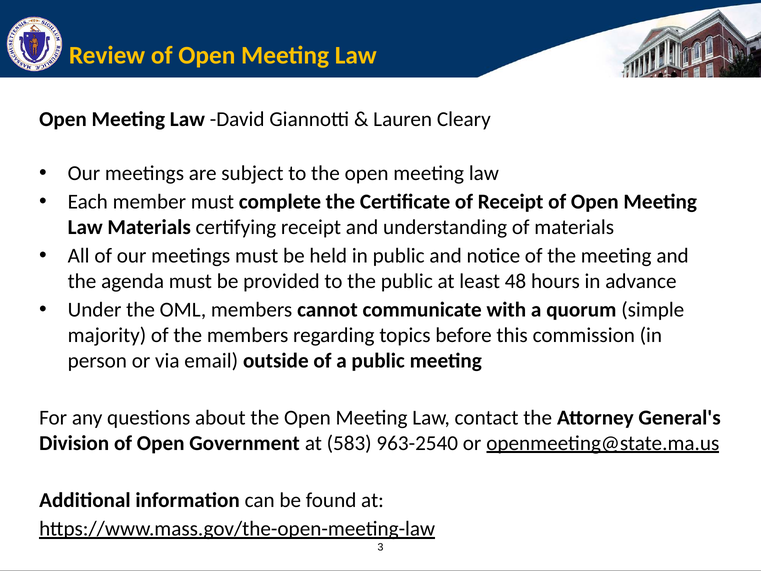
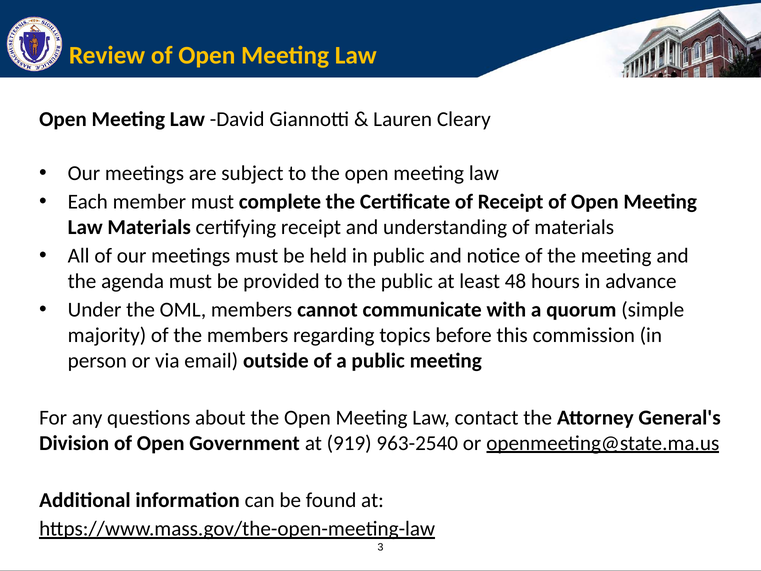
583: 583 -> 919 (349, 443)
